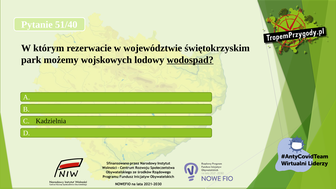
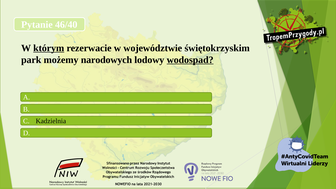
51/40: 51/40 -> 46/40 (66, 25)
którym underline: none -> present (49, 48)
wojskowych: wojskowych -> narodowych (106, 60)
